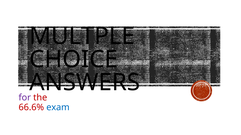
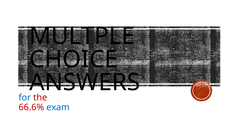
for colour: purple -> blue (25, 98)
